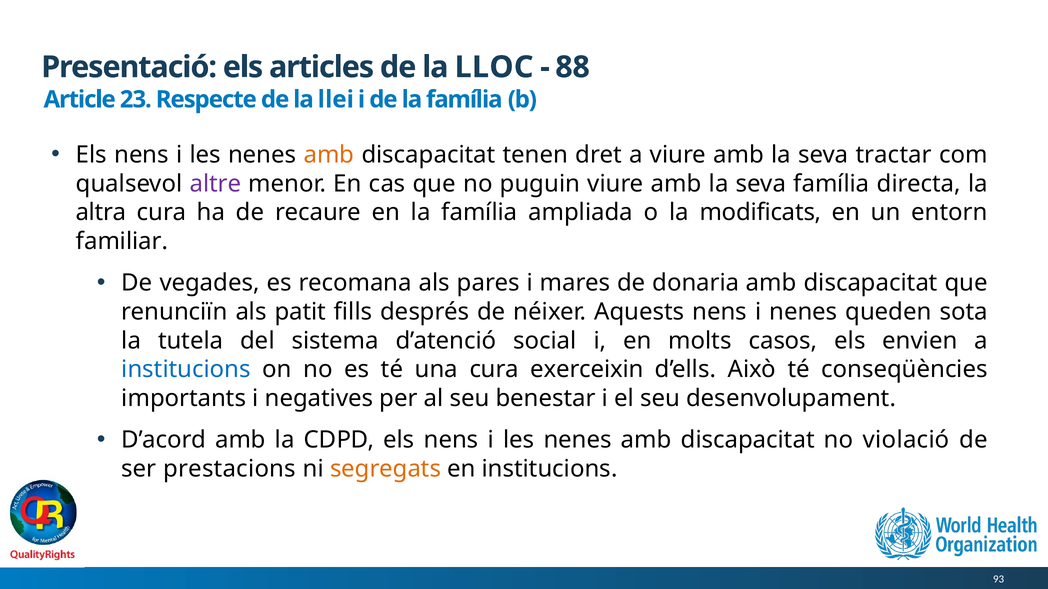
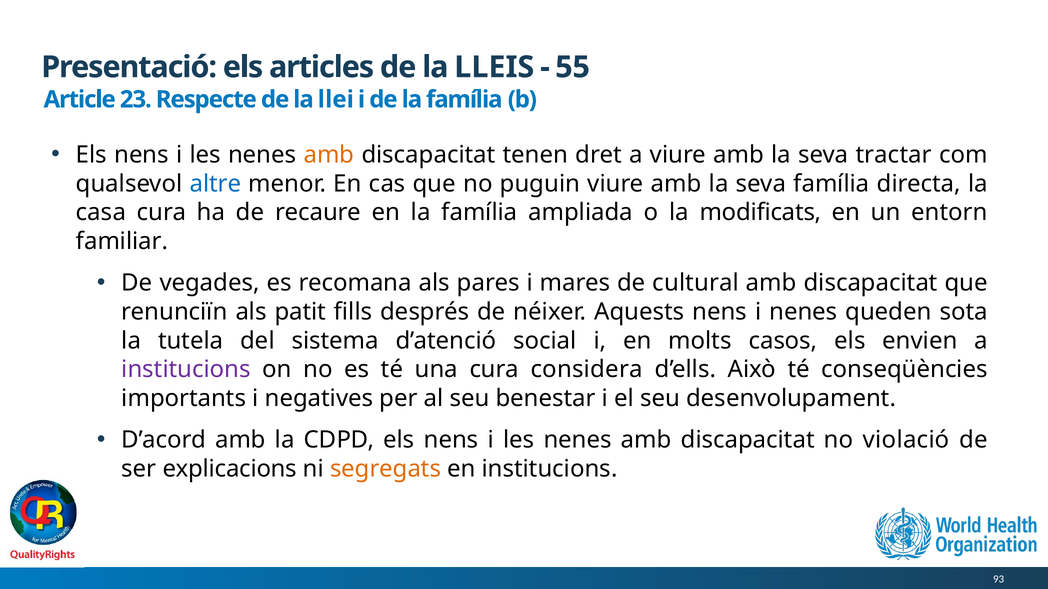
LLOC: LLOC -> LLEIS (494, 67)
88: 88 -> 55 (573, 67)
altre colour: purple -> blue (216, 184)
altra: altra -> casa (101, 213)
donaria: donaria -> cultural (696, 283)
institucions colour: blue -> purple (186, 370)
exerceixin: exerceixin -> considera (587, 370)
prestacions: prestacions -> explicacions (230, 469)
